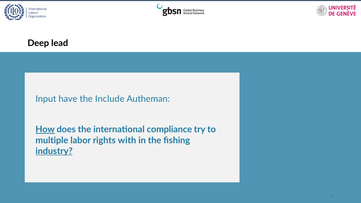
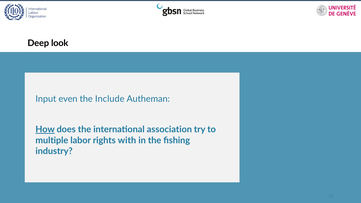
lead: lead -> look (60, 43)
have: have -> even (68, 99)
compliance: compliance -> association (169, 130)
industry underline: present -> none (54, 151)
